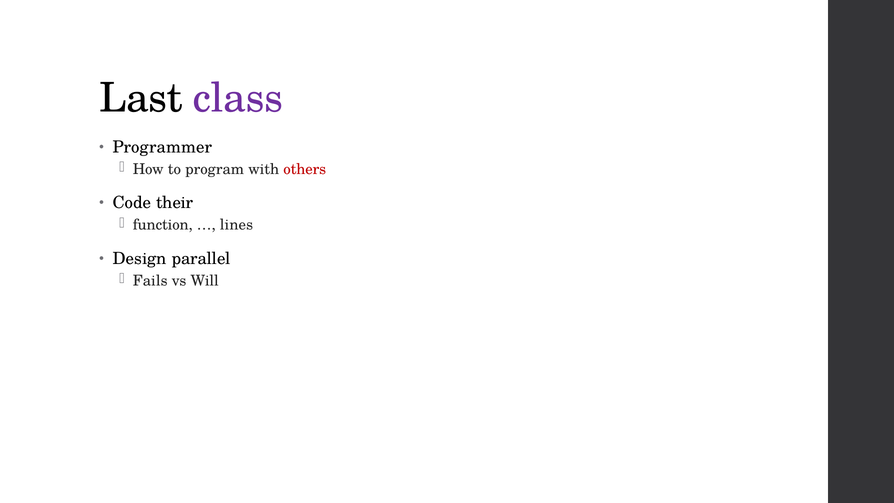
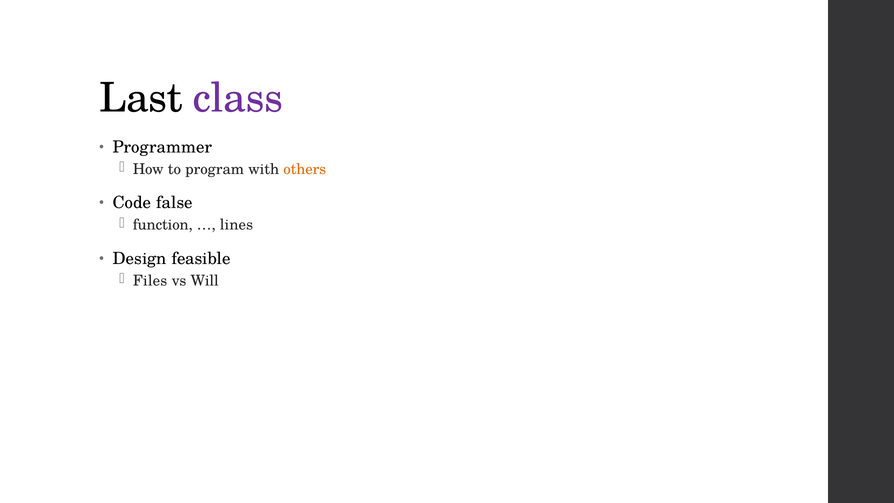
others colour: red -> orange (305, 169)
their: their -> false (175, 203)
parallel: parallel -> feasible (201, 259)
Fails: Fails -> Files (150, 281)
